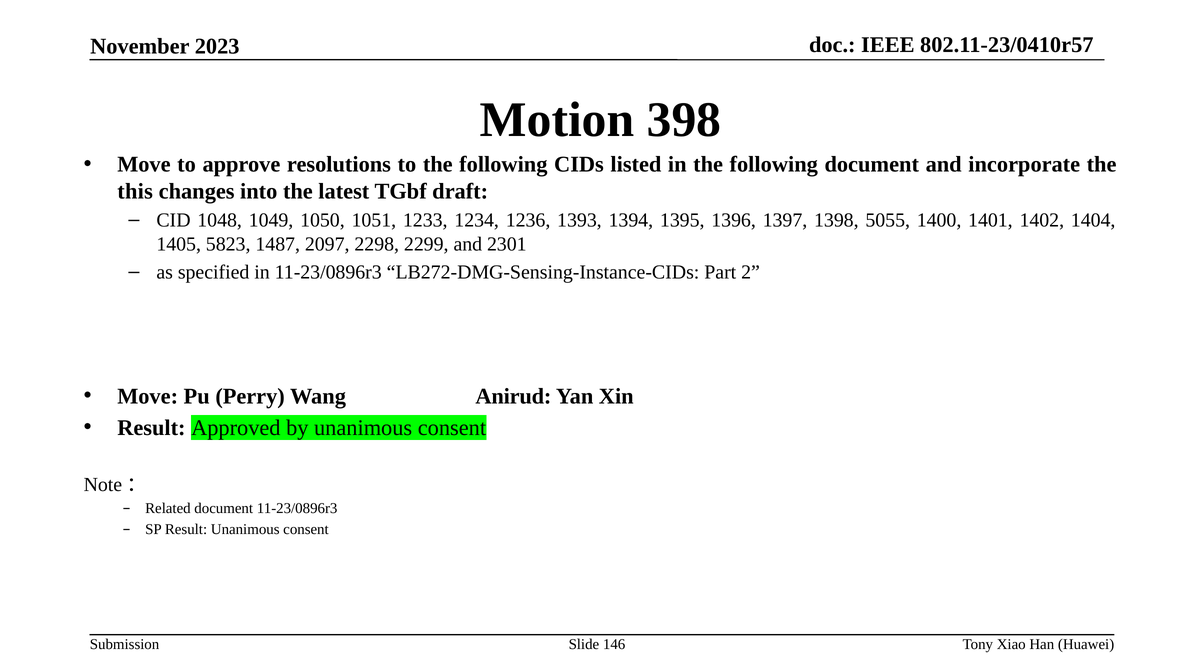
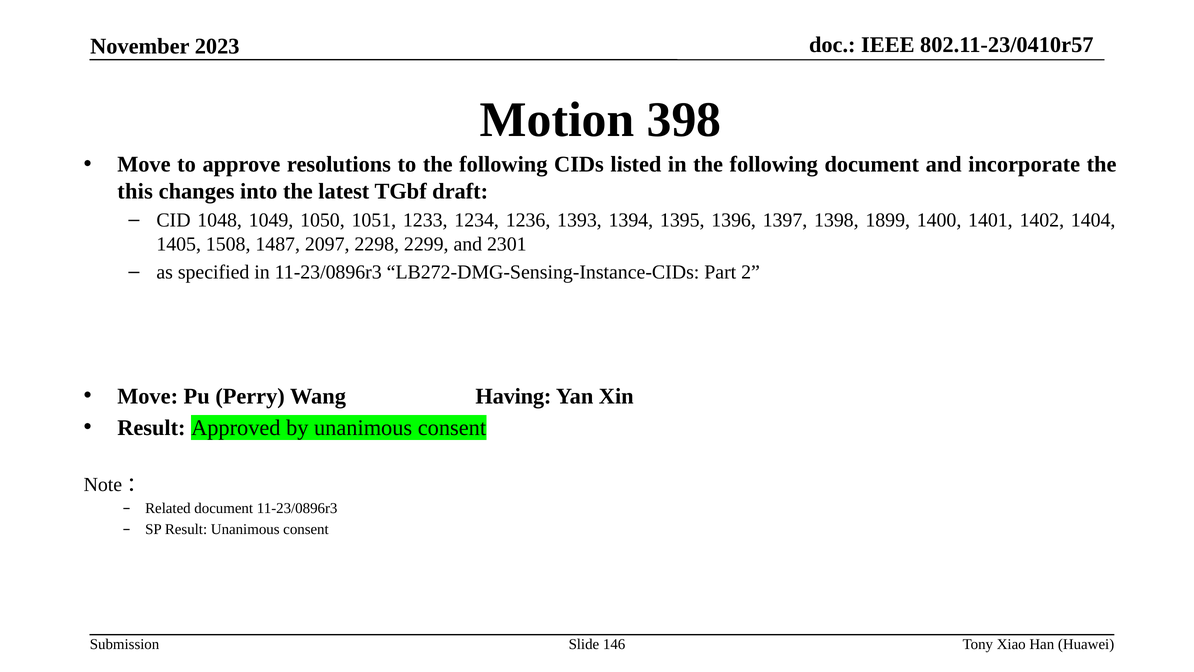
5055: 5055 -> 1899 (888, 220)
5823: 5823 -> 1508 (228, 244)
Anirud: Anirud -> Having (513, 396)
